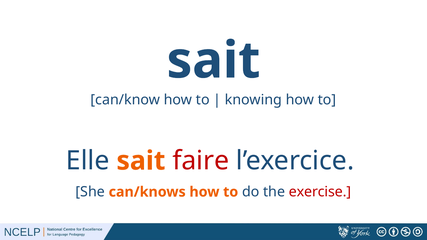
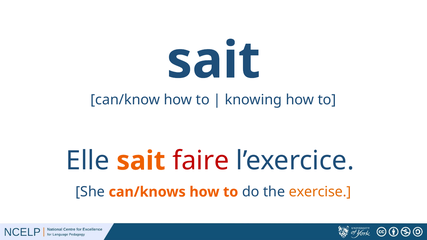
exercise colour: red -> orange (320, 192)
